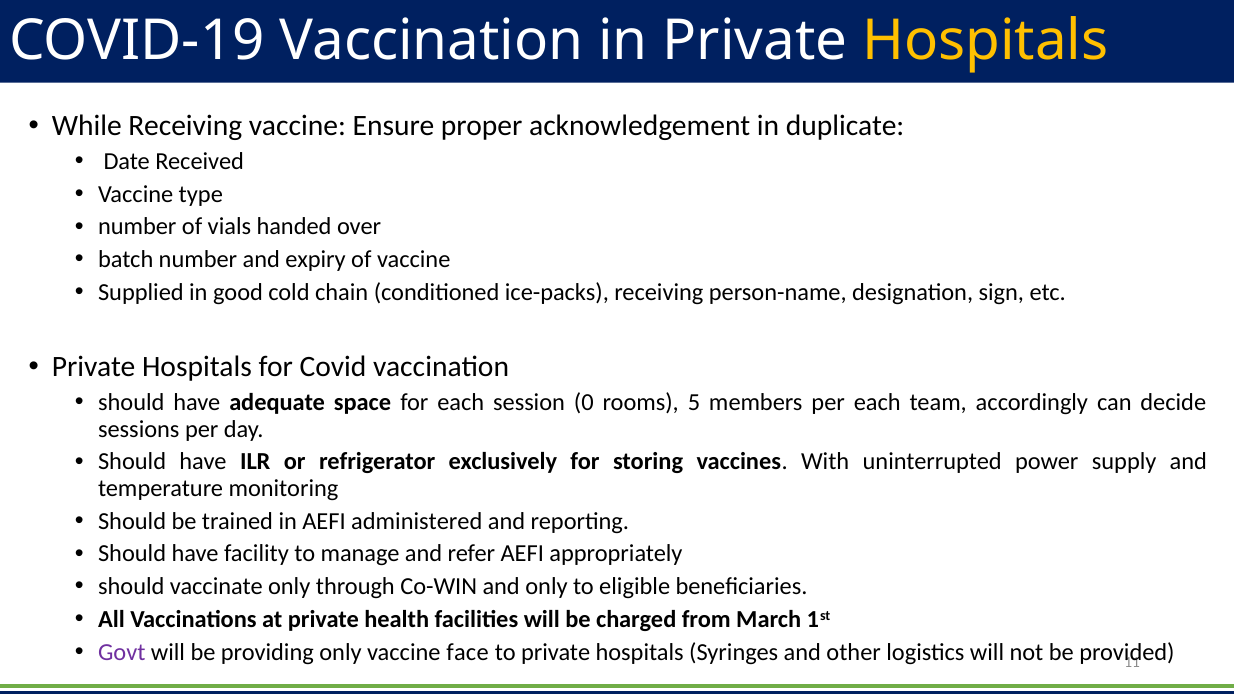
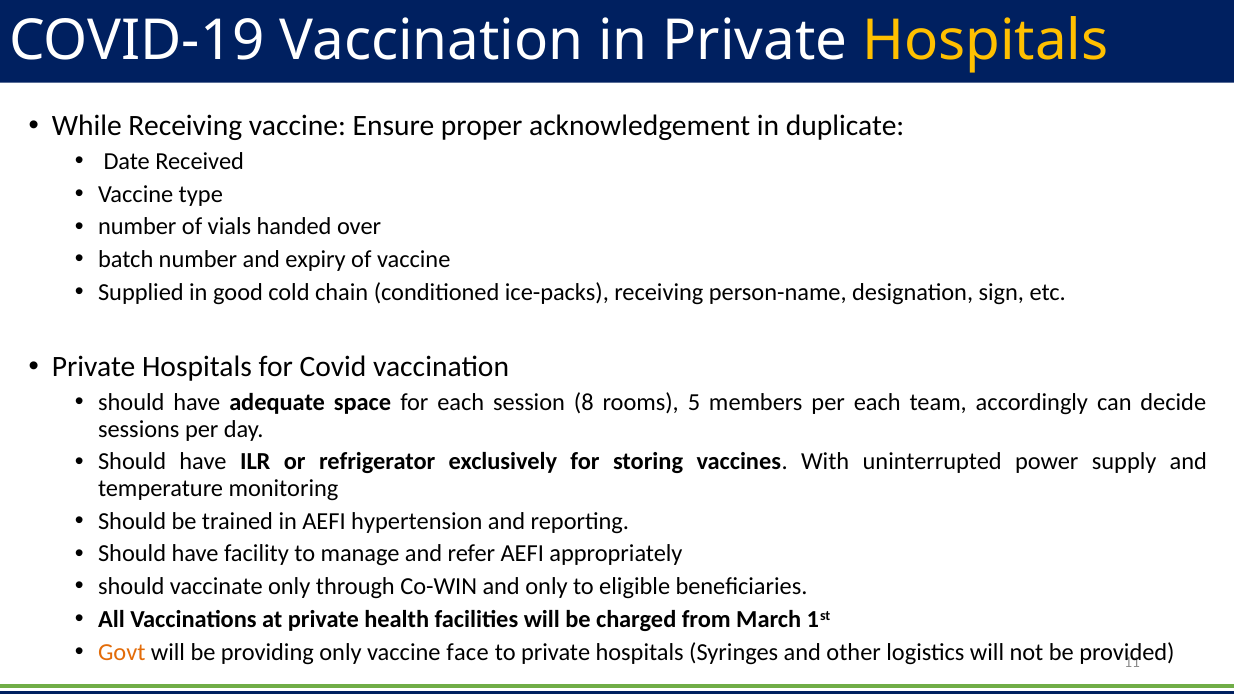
0: 0 -> 8 (584, 403)
administered: administered -> hypertension (417, 521)
Govt colour: purple -> orange (122, 652)
